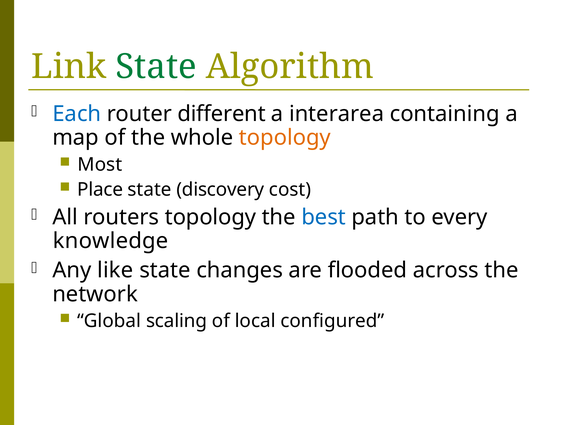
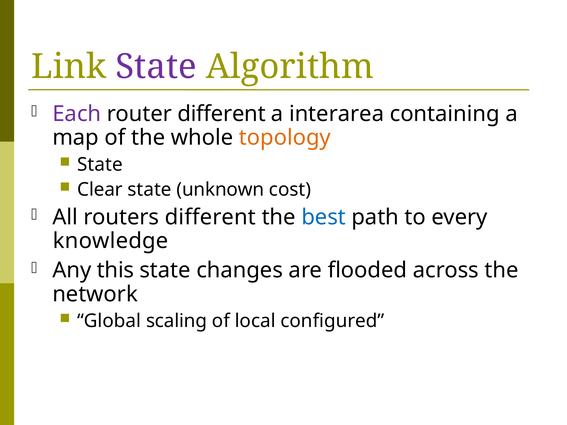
State colour: green -> purple (156, 67)
Each colour: blue -> purple (77, 114)
Most: Most -> State (100, 165)
Place: Place -> Clear (100, 190)
discovery: discovery -> unknown (220, 190)
routers topology: topology -> different (210, 217)
like: like -> this (115, 270)
